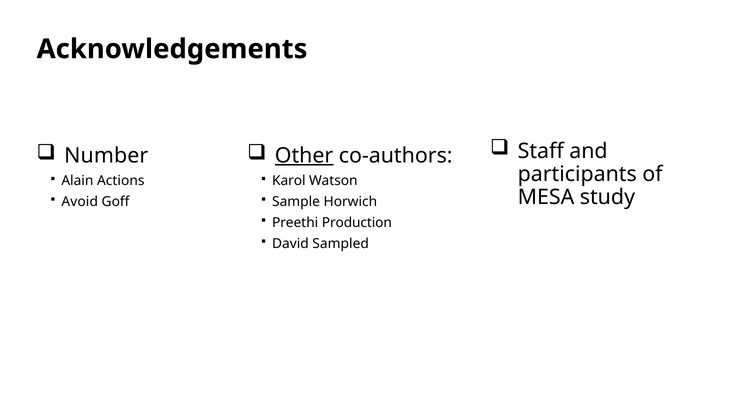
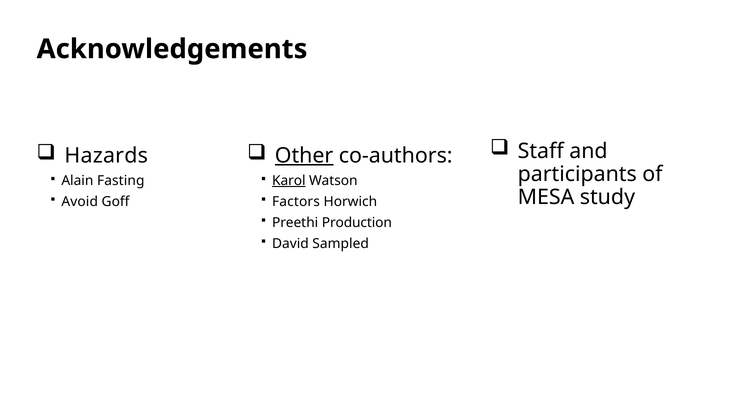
Number: Number -> Hazards (106, 156)
Actions: Actions -> Fasting (121, 181)
Karol underline: none -> present (289, 181)
Sample: Sample -> Factors (296, 202)
